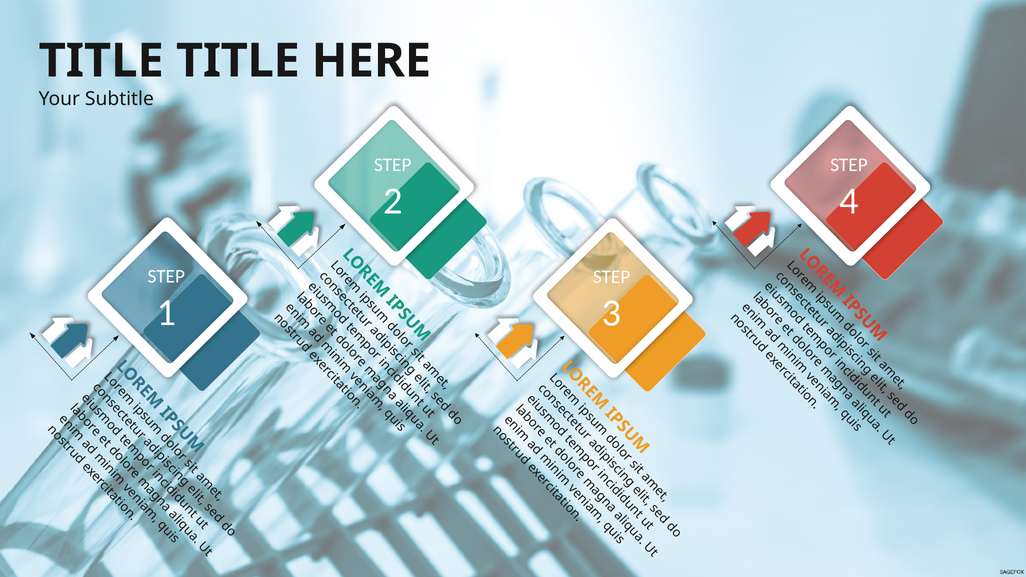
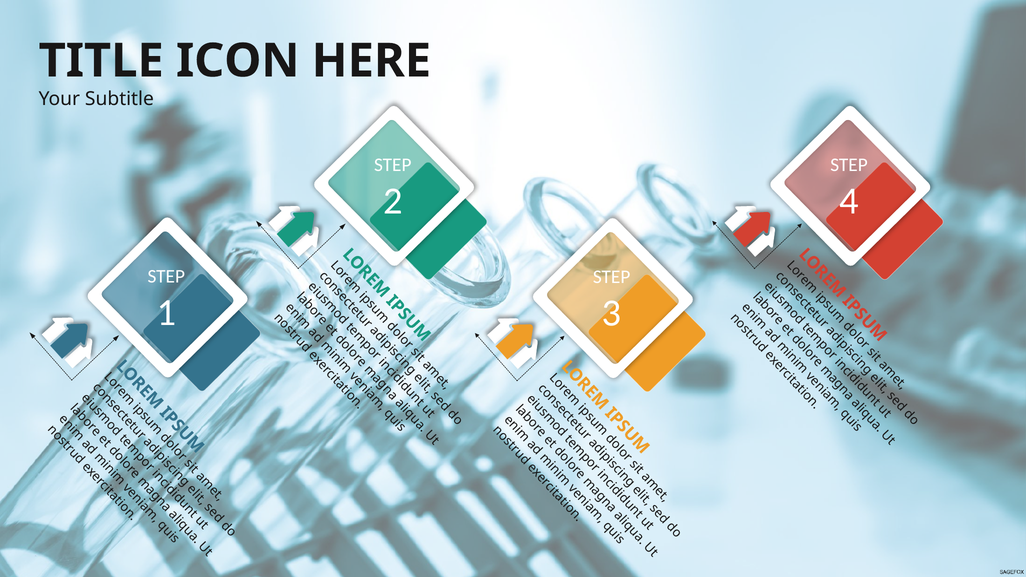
TITLE: TITLE -> ICON (238, 61)
